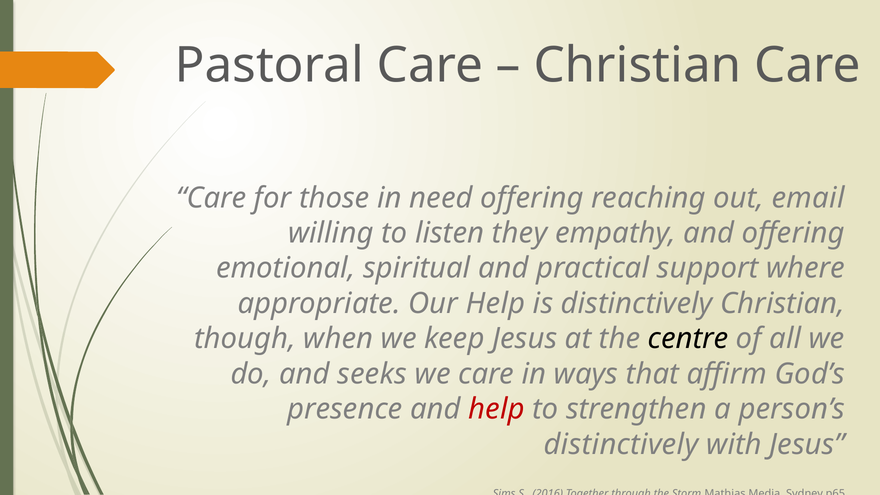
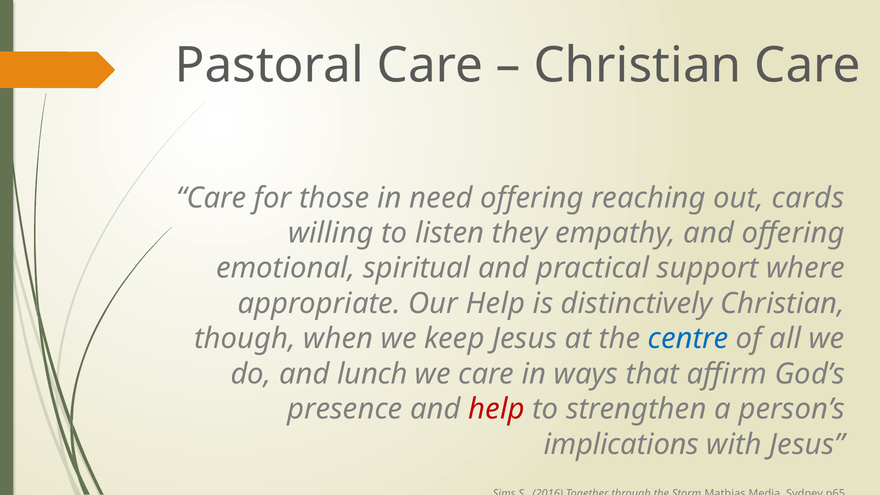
email: email -> cards (808, 198)
centre colour: black -> blue (688, 339)
seeks: seeks -> lunch (372, 374)
distinctively: distinctively -> implications (621, 444)
